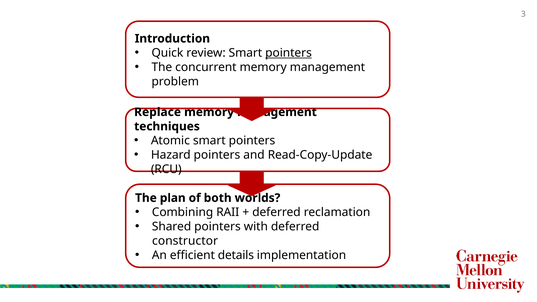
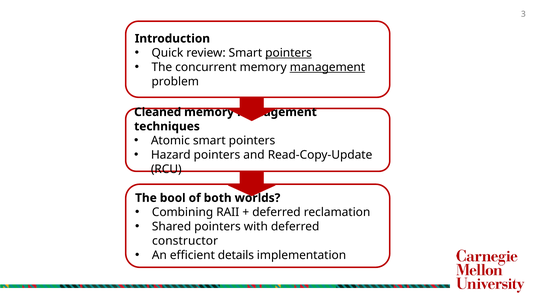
management underline: none -> present (327, 67)
Replace: Replace -> Cleaned (158, 112)
plan: plan -> bool (173, 198)
